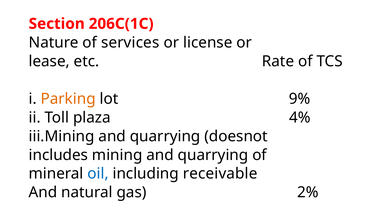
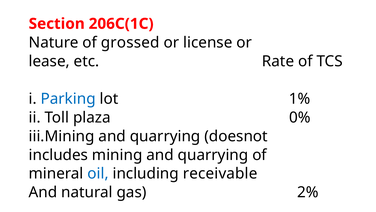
services: services -> grossed (130, 42)
Parking colour: orange -> blue (68, 98)
9%: 9% -> 1% (300, 98)
4%: 4% -> 0% (300, 117)
